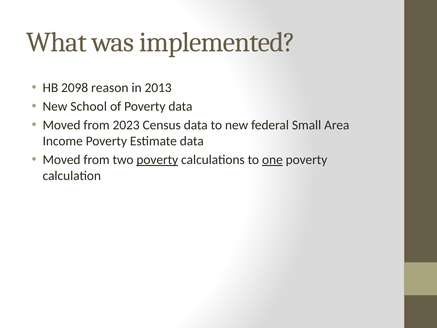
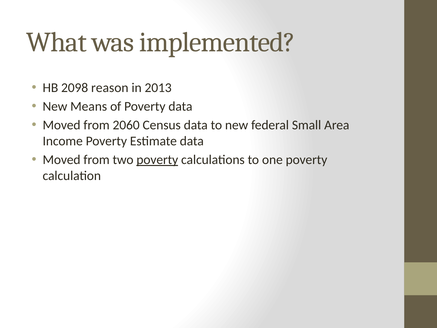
School: School -> Means (89, 106)
2023: 2023 -> 2060 (126, 125)
one underline: present -> none (272, 160)
